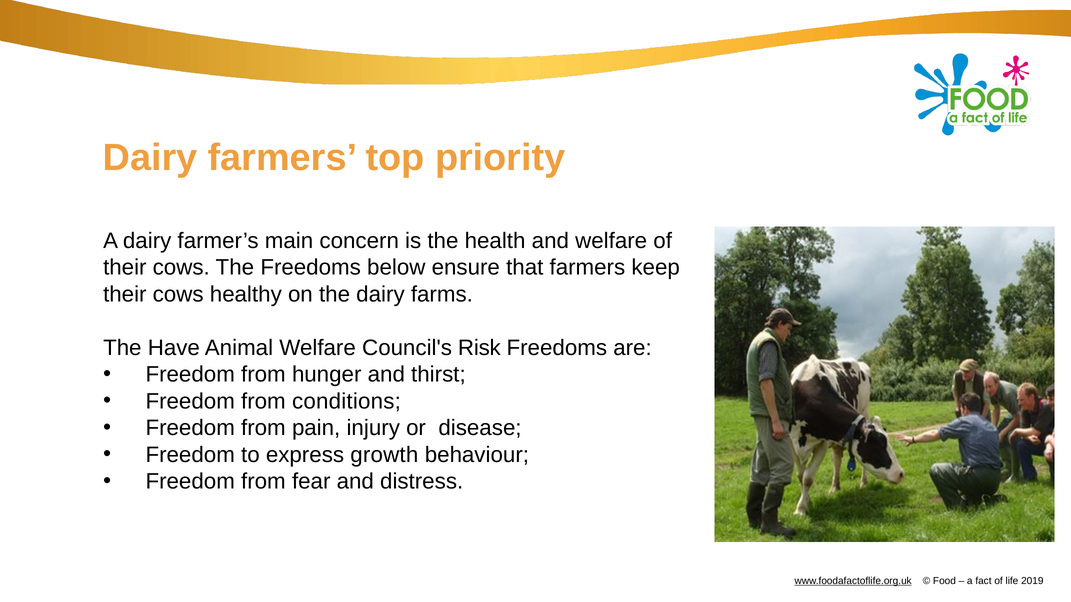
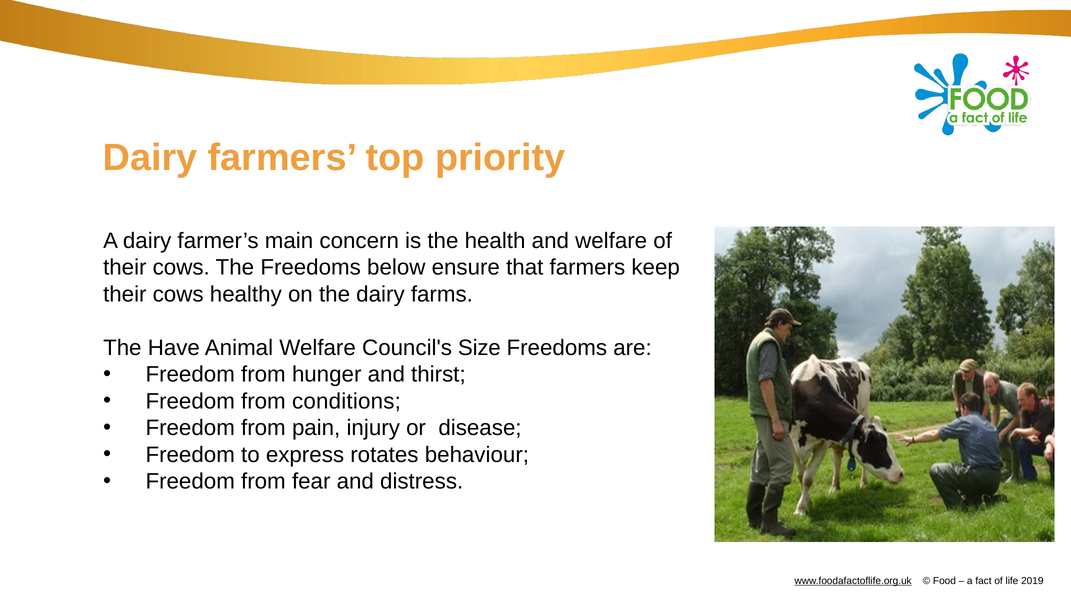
Risk: Risk -> Size (479, 348)
growth: growth -> rotates (384, 455)
